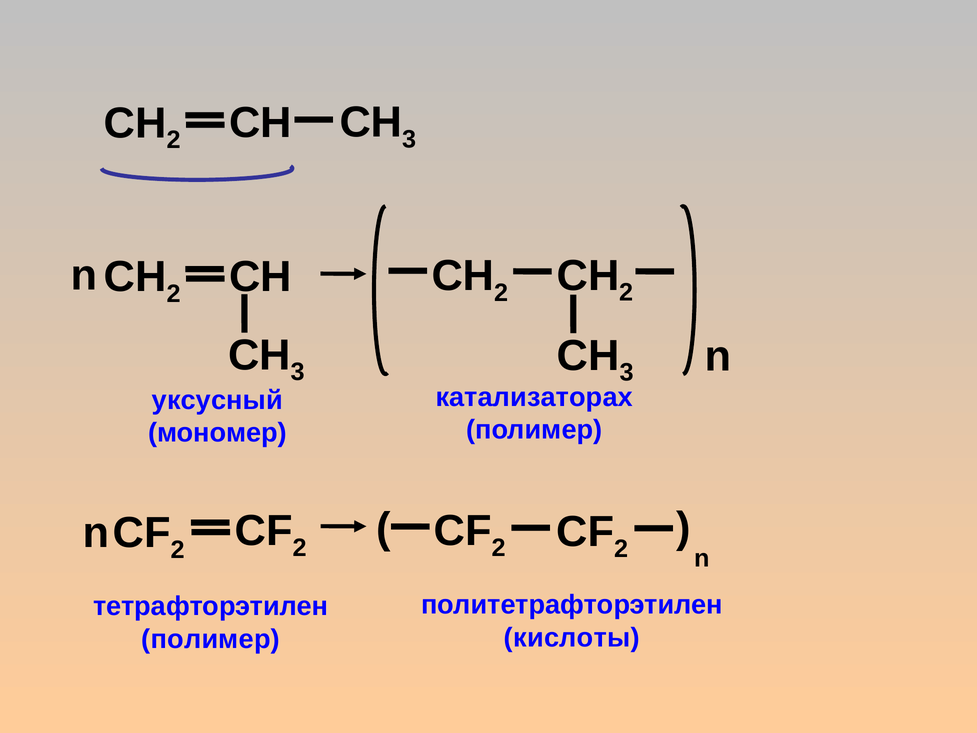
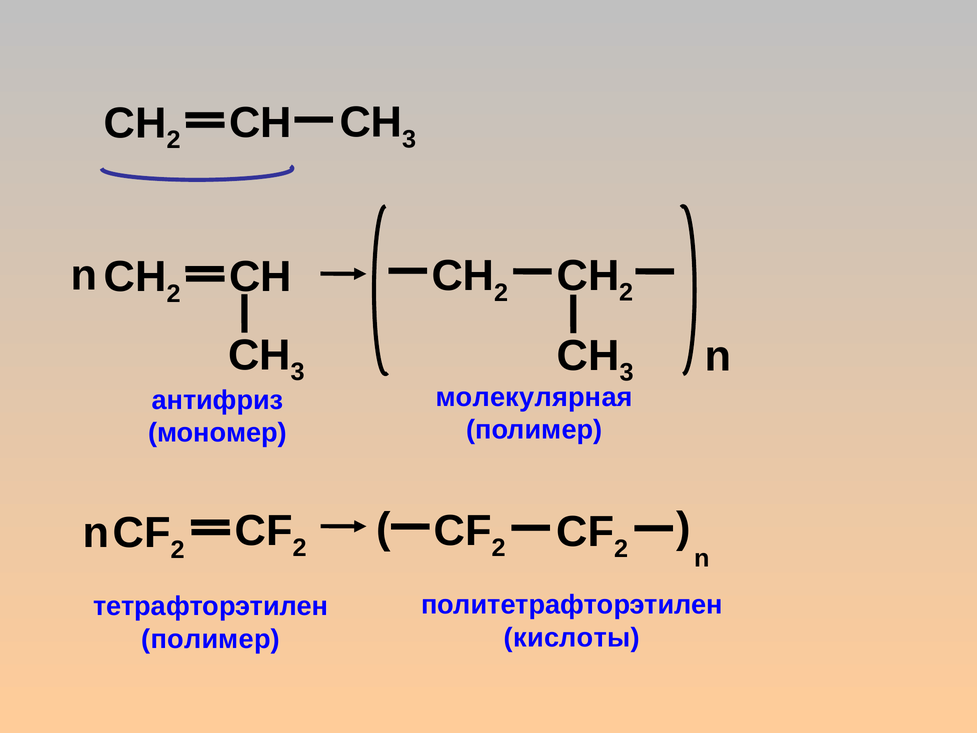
катализаторах: катализаторах -> молекулярная (534, 397)
уксусный: уксусный -> антифриз (217, 400)
